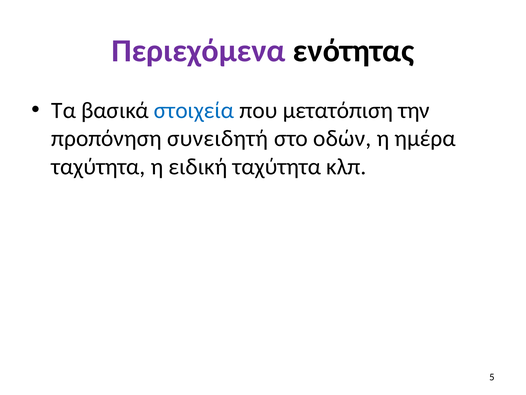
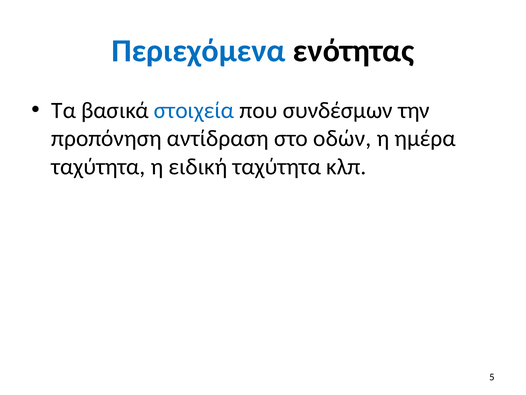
Περιεχόμενα colour: purple -> blue (199, 51)
μετατόπιση: μετατόπιση -> συνδέσμων (338, 110)
συνειδητή: συνειδητή -> αντίδραση (218, 138)
